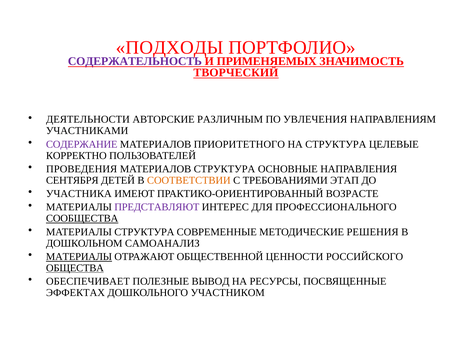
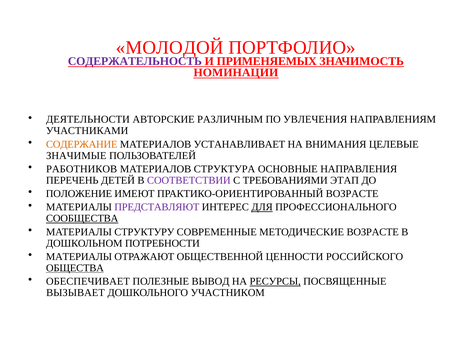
ПОДХОДЫ: ПОДХОДЫ -> МОЛОДОЙ (170, 48)
ТВОРЧЕСКИЙ: ТВОРЧЕСКИЙ -> НОМИНАЦИИ (236, 73)
СОДЕРЖАНИЕ colour: purple -> orange (82, 144)
ПРИОРИТЕТНОГО: ПРИОРИТЕТНОГО -> УСТАНАВЛИВАЕТ (239, 144)
НА СТРУКТУРА: СТРУКТУРА -> ВНИМАНИЯ (336, 144)
КОРРЕКТНО: КОРРЕКТНО -> ЗНАЧИМЫЕ (76, 156)
ПРОВЕДЕНИЯ: ПРОВЕДЕНИЯ -> РАБОТНИКОВ (82, 169)
СЕНТЯБРЯ: СЕНТЯБРЯ -> ПЕРЕЧЕНЬ (72, 180)
СООТВЕТСТВИИ colour: orange -> purple (189, 180)
УЧАСТНИКА: УЧАСТНИКА -> ПОЛОЖЕНИЕ (79, 194)
ДЛЯ underline: none -> present (262, 207)
МАТЕРИАЛЫ СТРУКТУРА: СТРУКТУРА -> СТРУКТУРУ (144, 232)
МЕТОДИЧЕСКИЕ РЕШЕНИЯ: РЕШЕНИЯ -> ВОЗРАСТЕ (373, 232)
САМОАНАЛИЗ: САМОАНАЛИЗ -> ПОТРЕБНОСТИ (162, 243)
МАТЕРИАЛЫ underline: present -> none (79, 257)
РЕСУРСЫ underline: none -> present (275, 281)
ЭФФЕКТАХ: ЭФФЕКТАХ -> ВЫЗЫВАЕТ (75, 293)
